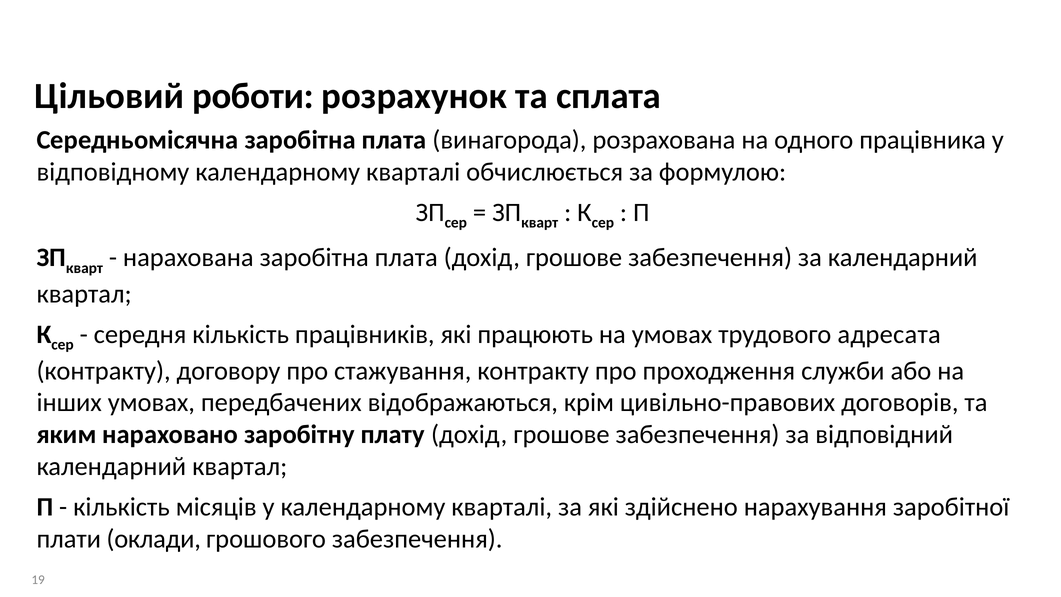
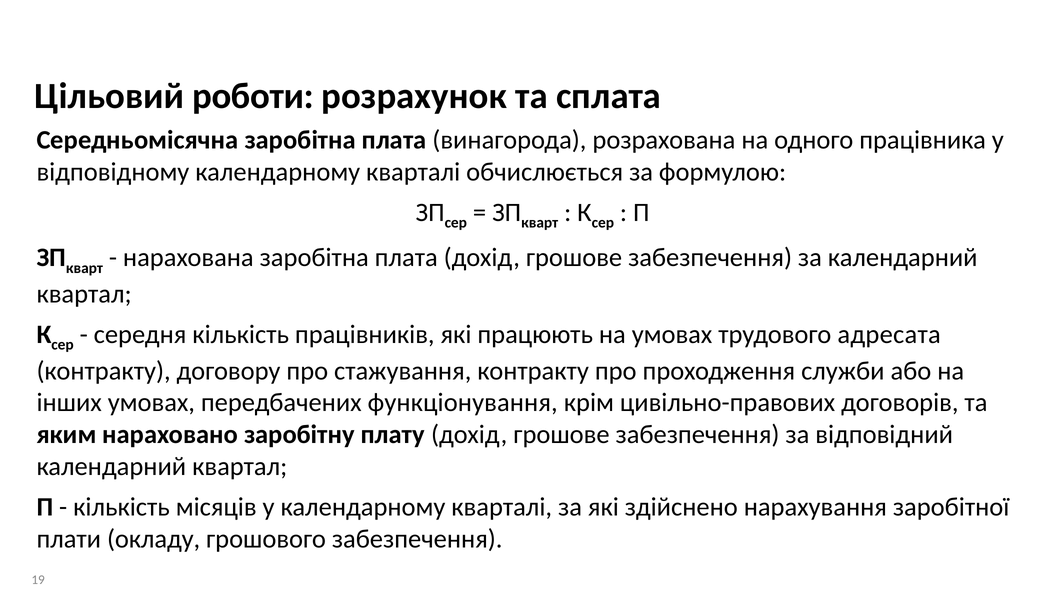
відображаються: відображаються -> функціонування (463, 402)
оклади: оклади -> окладу (154, 539)
